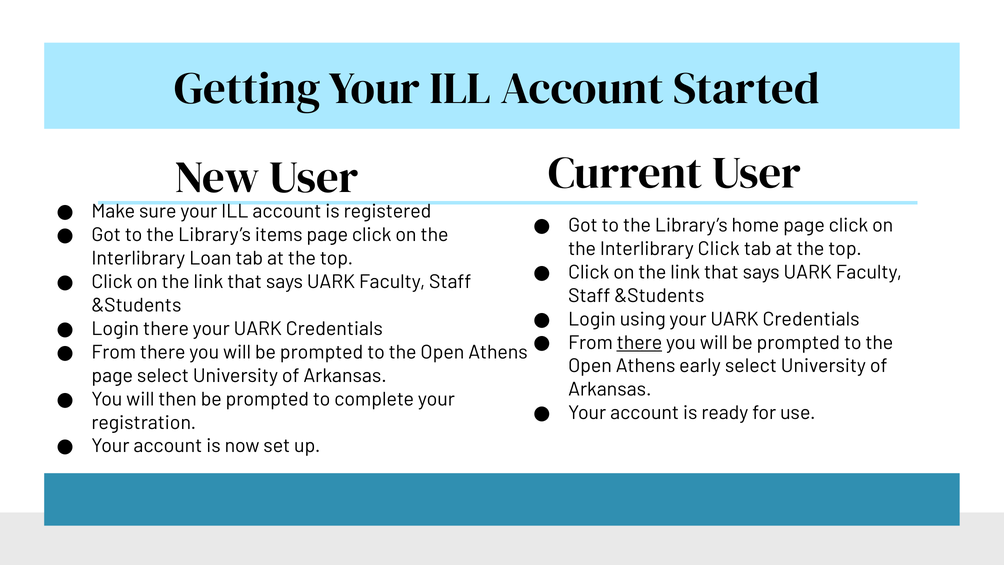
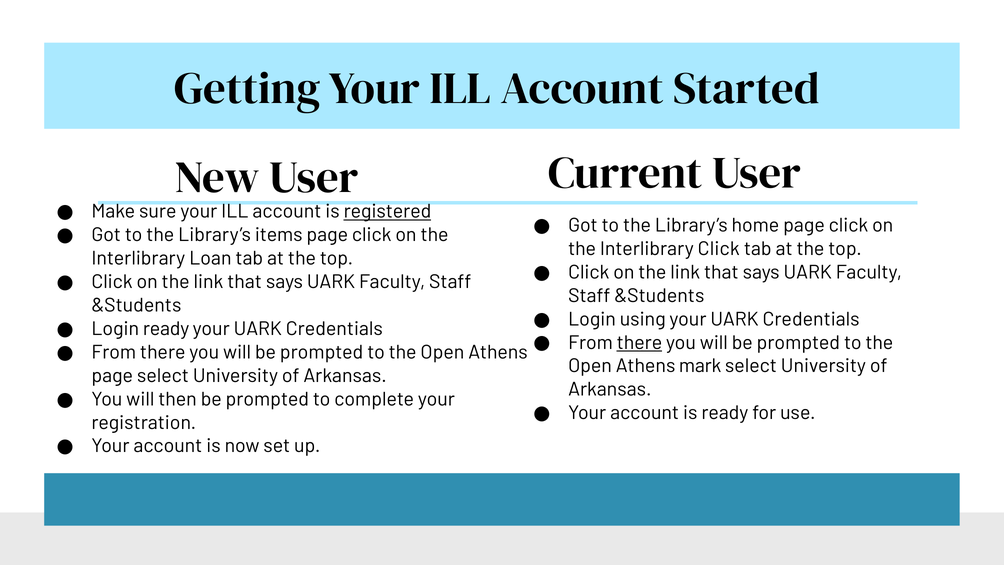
registered underline: none -> present (387, 211)
Login there: there -> ready (166, 329)
early: early -> mark (700, 366)
